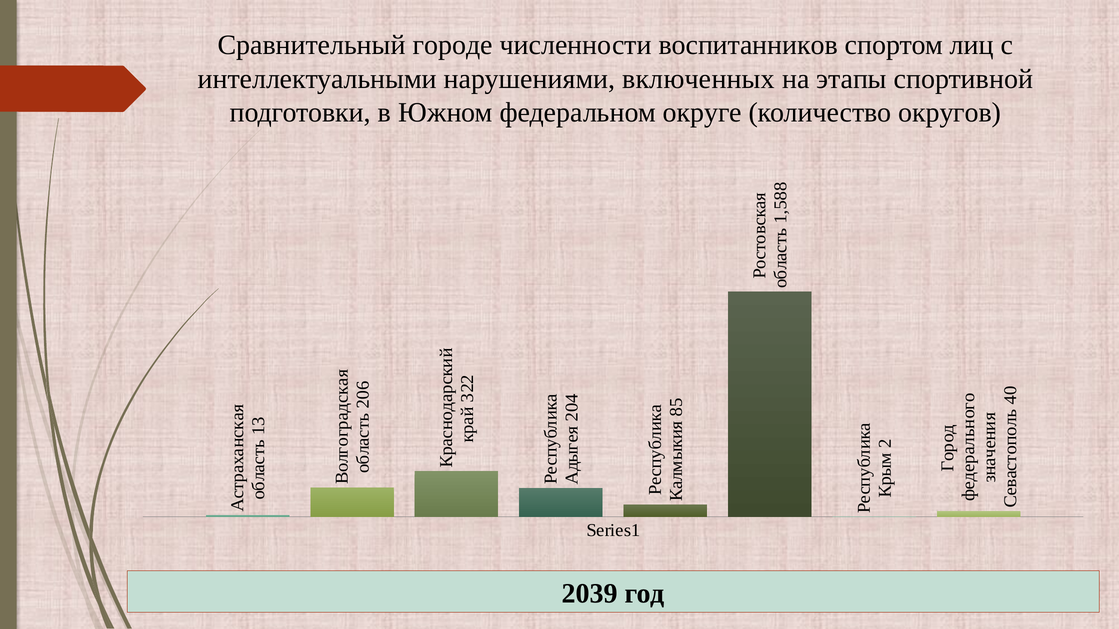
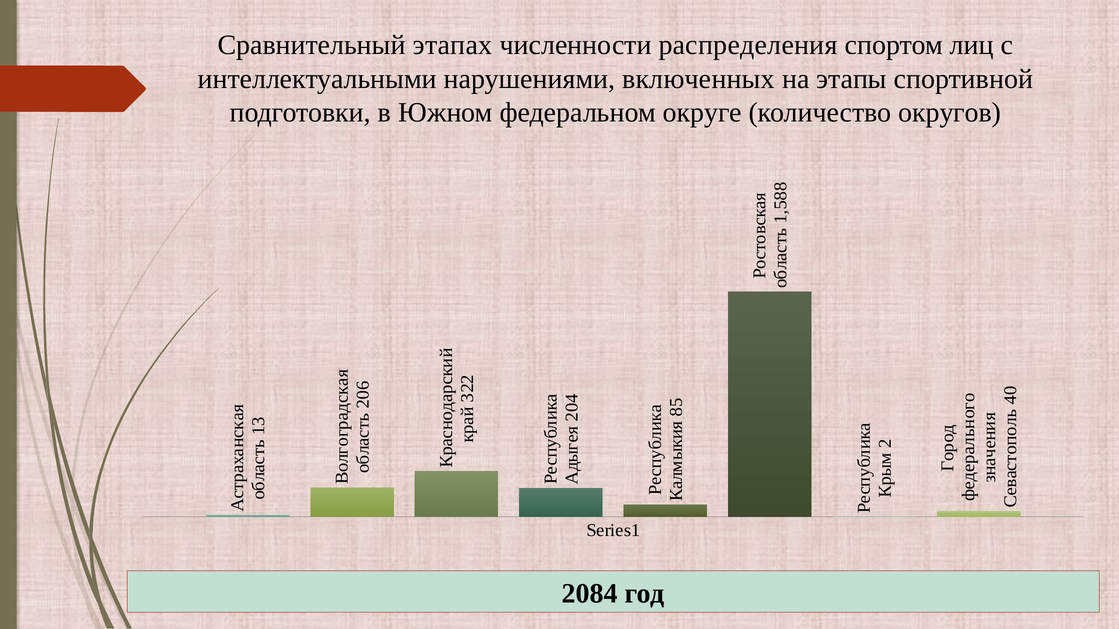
городе: городе -> этапах (453, 45)
воспитанников: воспитанников -> распределения (748, 45)
2039: 2039 -> 2084 (590, 594)
